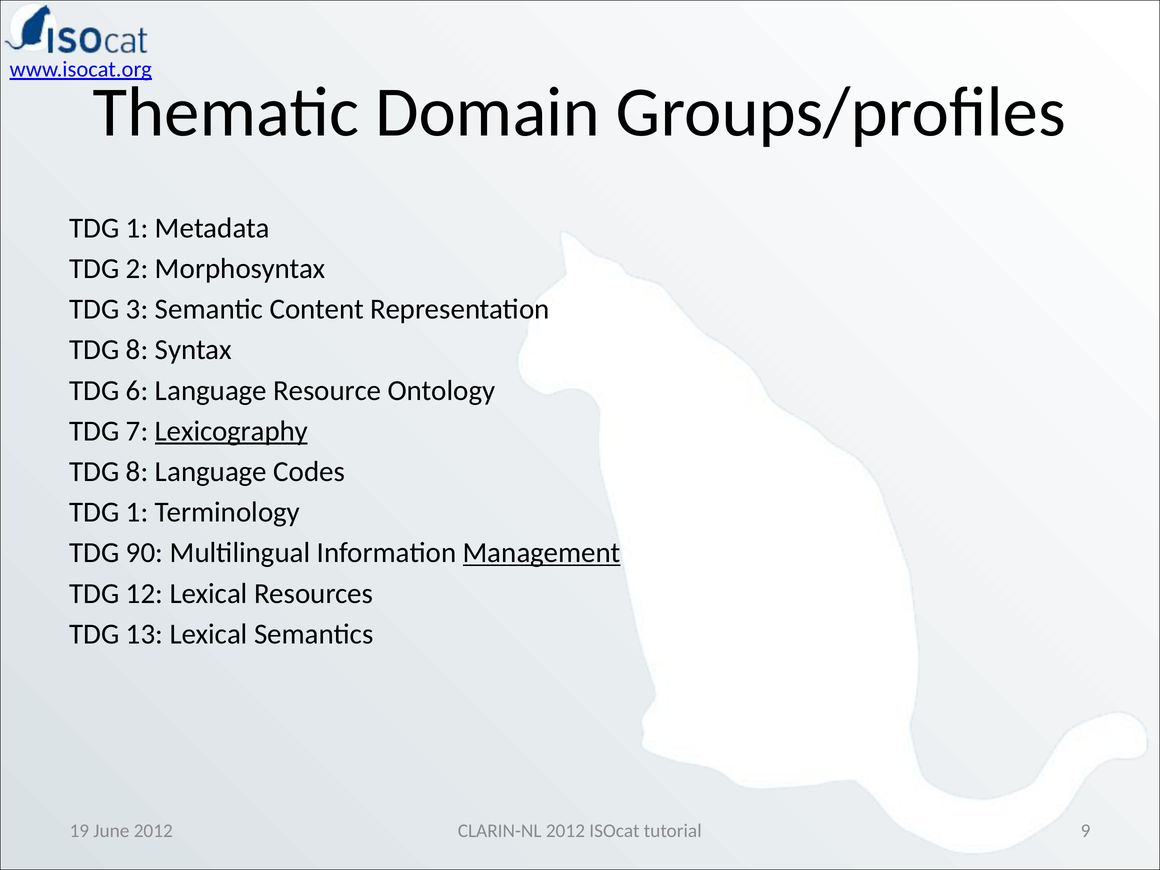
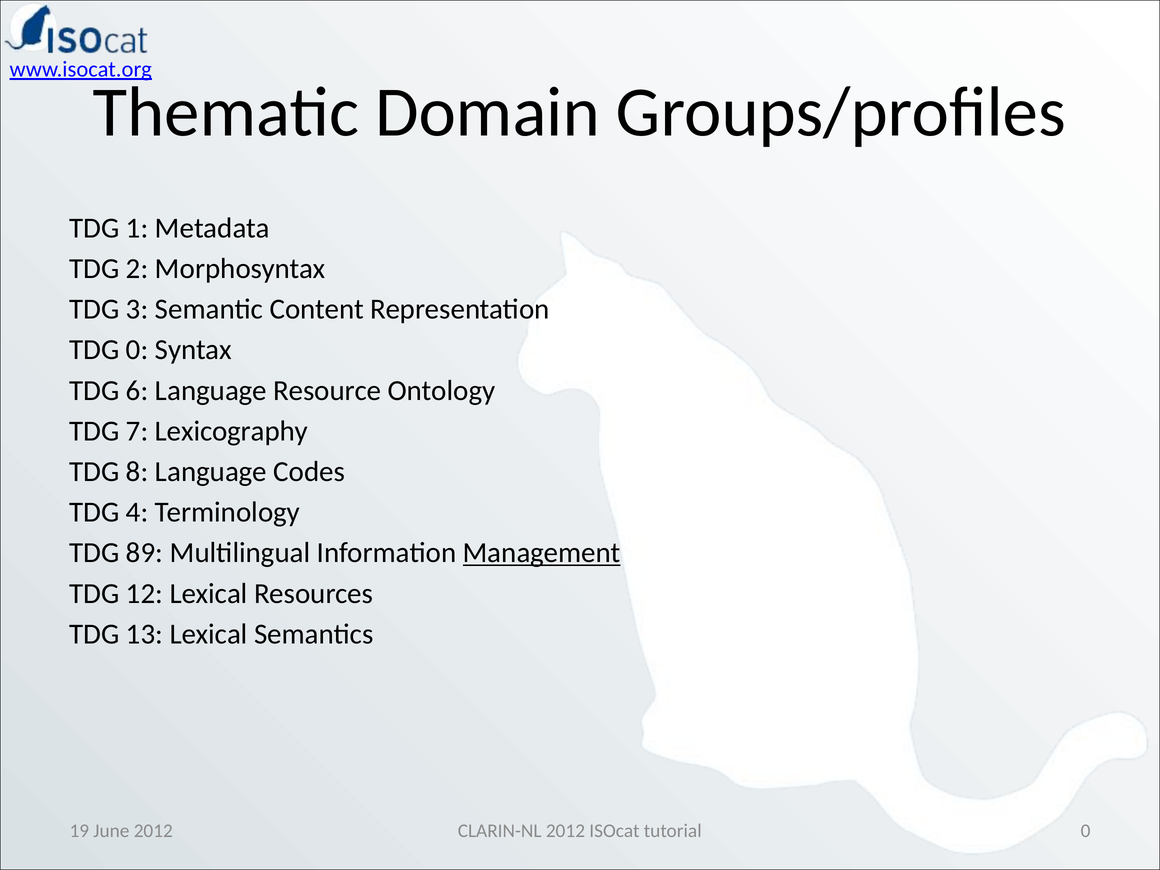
8: 8 -> 0 (137, 350)
Lexicography underline: present -> none (231, 431)
1: 1 -> 4 (137, 512)
90: 90 -> 89 (145, 553)
tutorial 9: 9 -> 0 (1086, 831)
